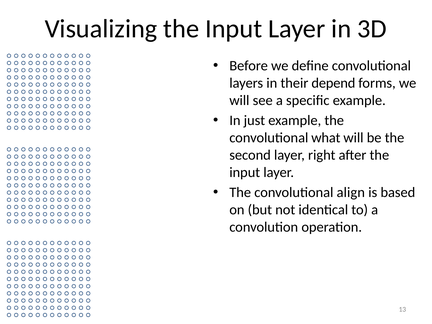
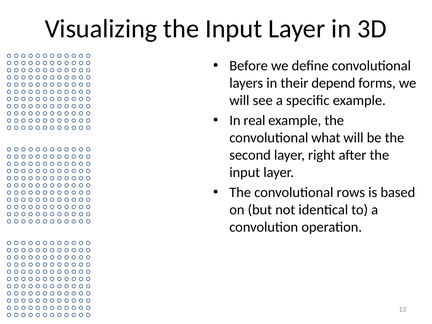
just: just -> real (254, 121)
align: align -> rows (351, 193)
